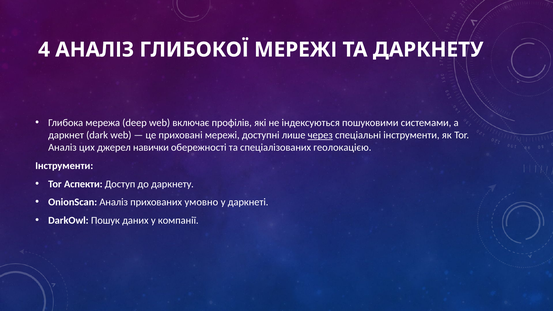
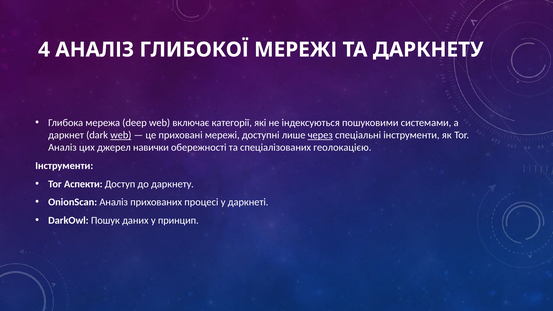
профілів: профілів -> категорії (232, 123)
web underline: none -> present (121, 135)
умовно: умовно -> процесі (201, 202)
компанії: компанії -> принцип (178, 220)
